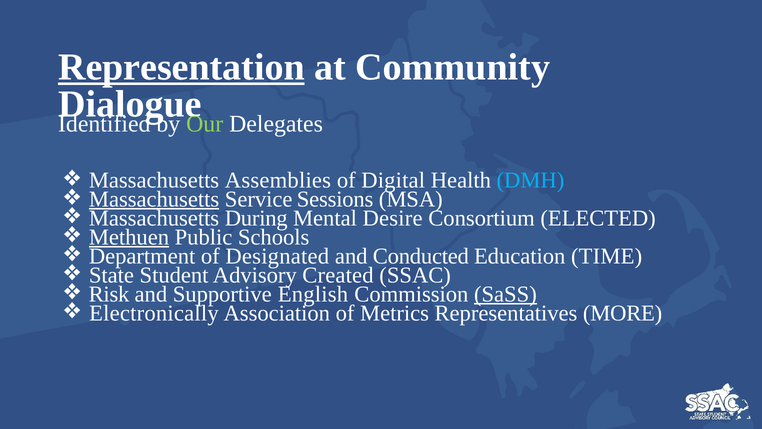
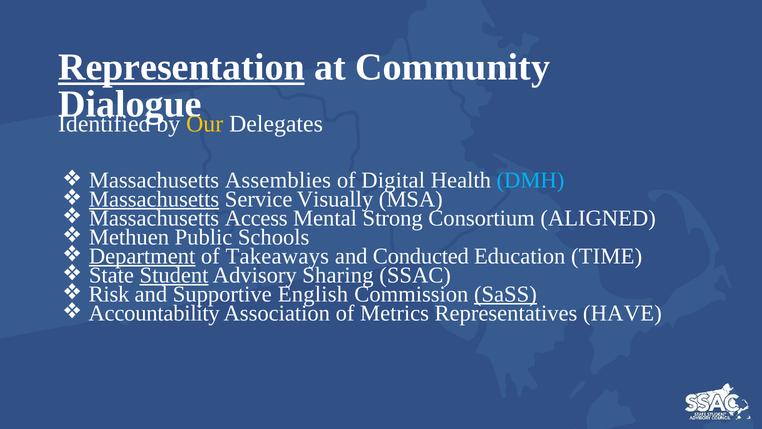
Our colour: light green -> yellow (205, 124)
Sessions: Sessions -> Visually (335, 199)
During: During -> Access (256, 218)
Desire: Desire -> Strong (393, 218)
ELECTED: ELECTED -> ALIGNED (598, 218)
Methuen underline: present -> none (129, 237)
Department underline: none -> present (142, 256)
Designated: Designated -> Takeaways (277, 256)
Student underline: none -> present (174, 275)
Created: Created -> Sharing (338, 275)
Electronically: Electronically -> Accountability (154, 313)
MORE: MORE -> HAVE (622, 313)
